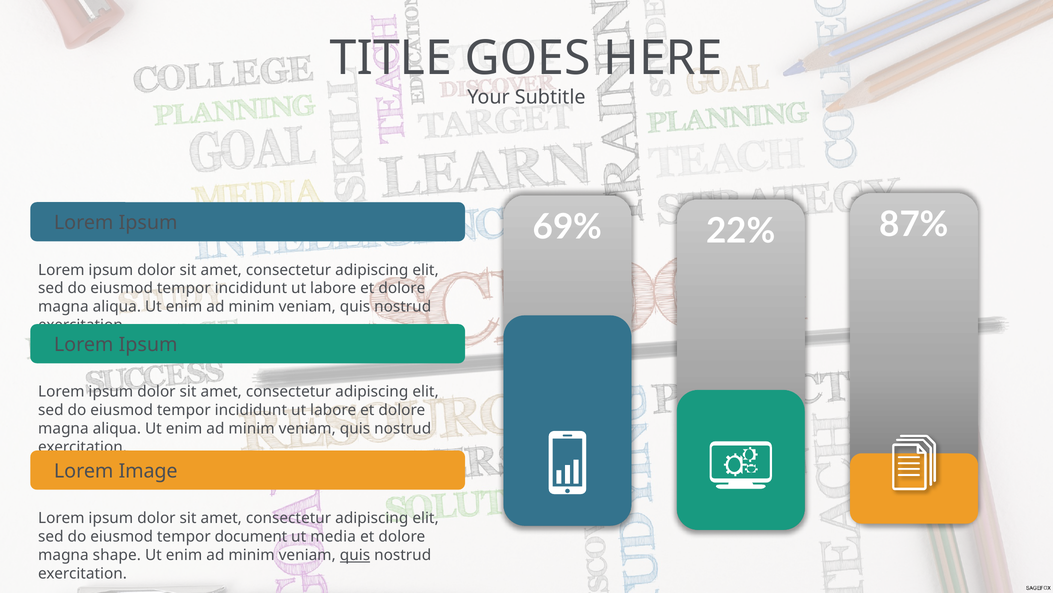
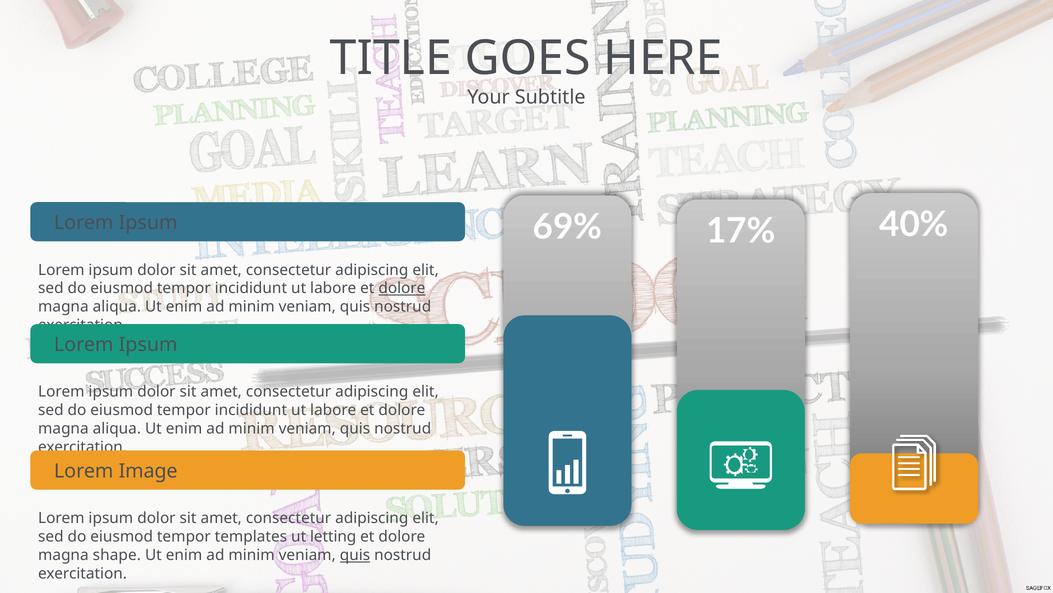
87%: 87% -> 40% (914, 224)
22%: 22% -> 17% (741, 231)
dolore underline: none -> present (402, 288)
document: document -> templates (251, 536)
media: media -> letting (333, 536)
